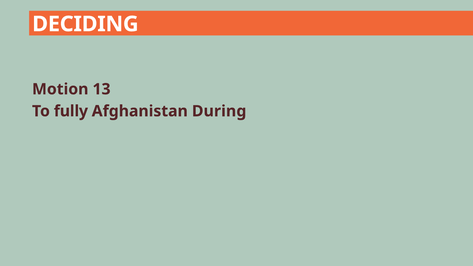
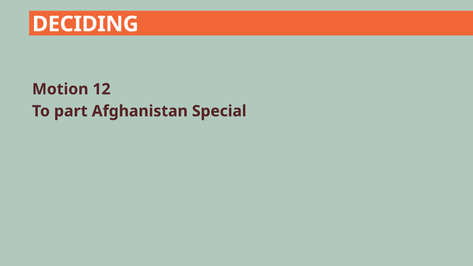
13: 13 -> 12 (102, 89)
fully: fully -> part (71, 111)
During: During -> Special (219, 111)
